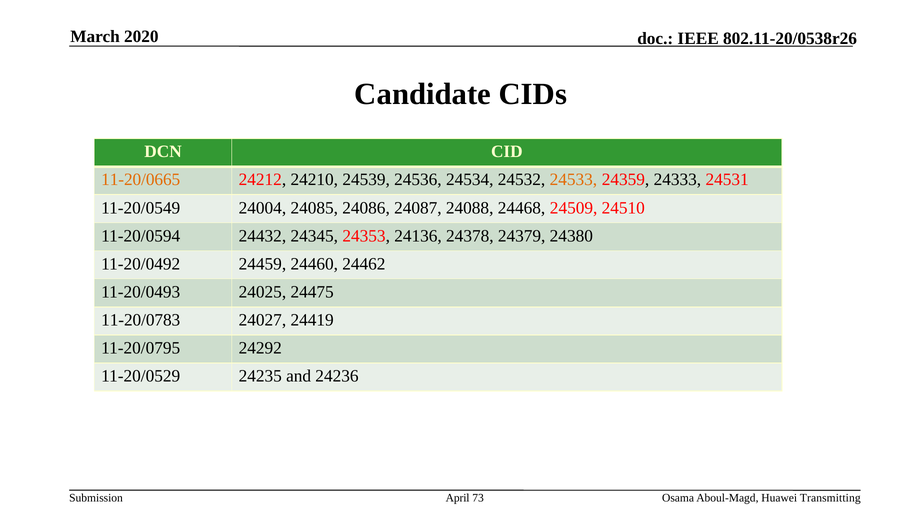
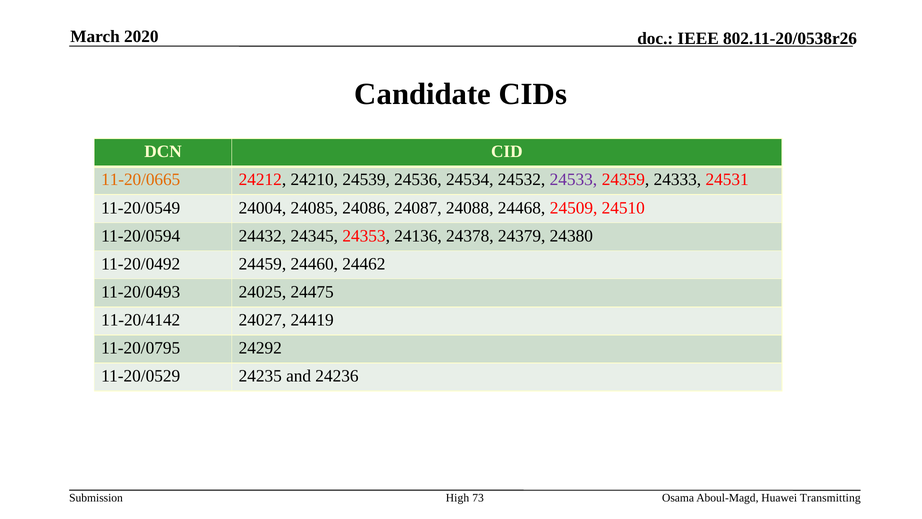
24533 colour: orange -> purple (573, 180)
11-20/0783: 11-20/0783 -> 11-20/4142 (141, 320)
April: April -> High (457, 497)
